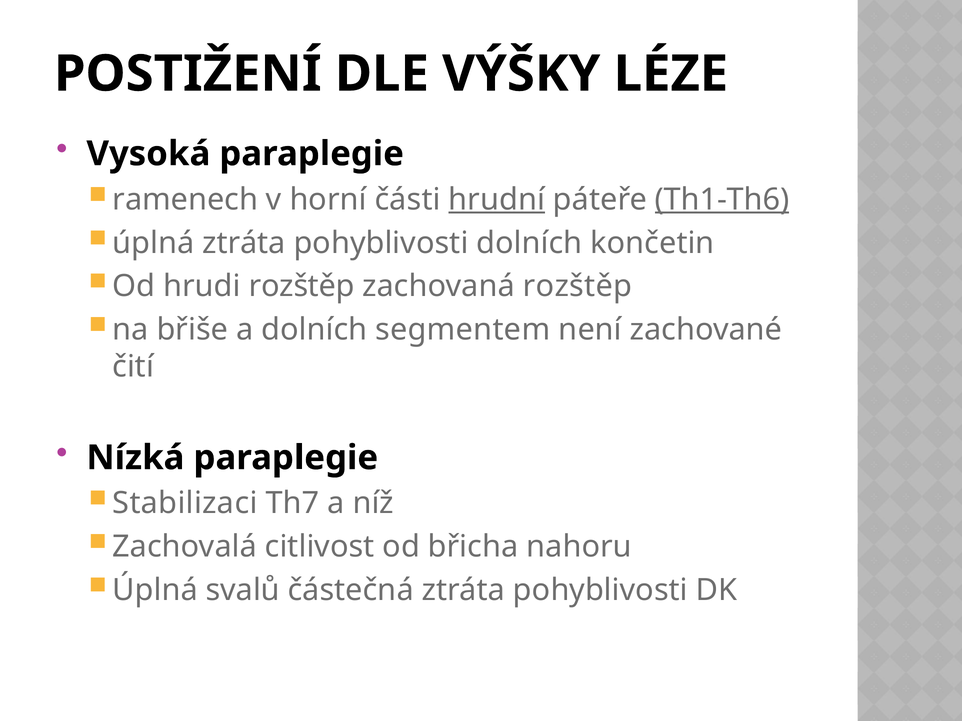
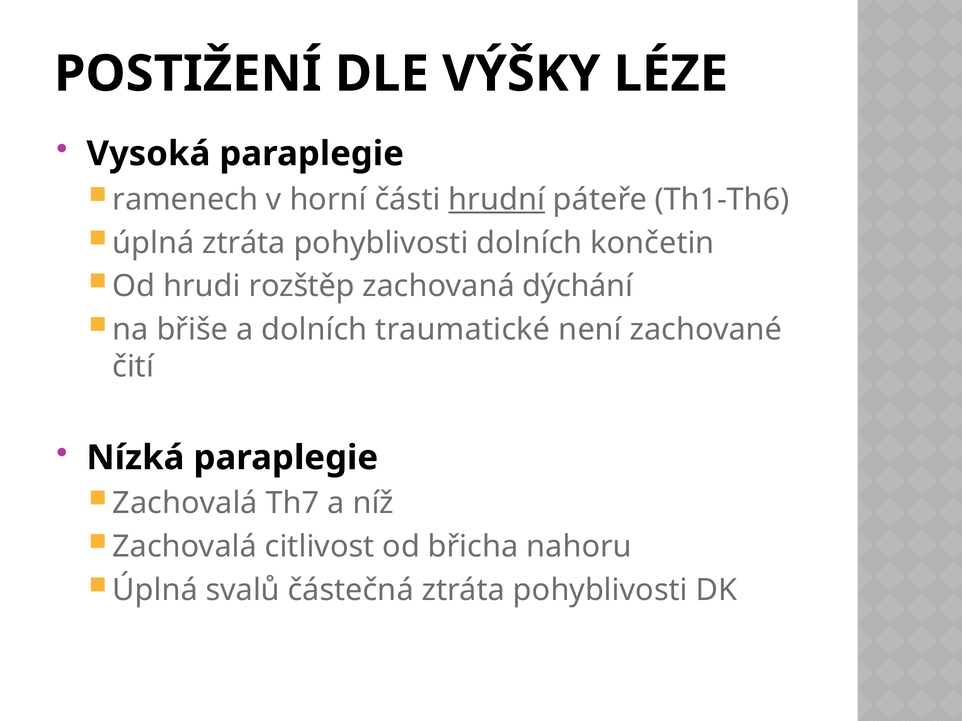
Th1-Th6 underline: present -> none (722, 200)
zachovaná rozštěp: rozštěp -> dýchání (578, 287)
segmentem: segmentem -> traumatické (463, 330)
Stabilizaci: Stabilizaci -> Zachovalá (185, 504)
